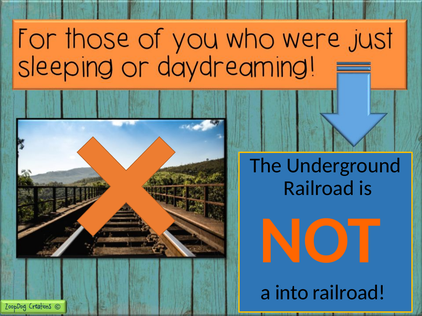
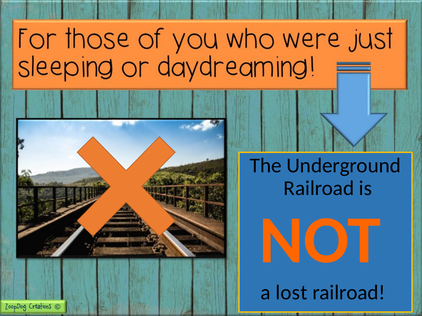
into: into -> lost (292, 293)
